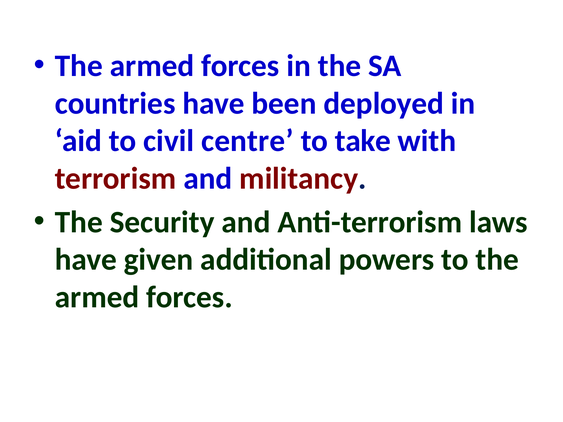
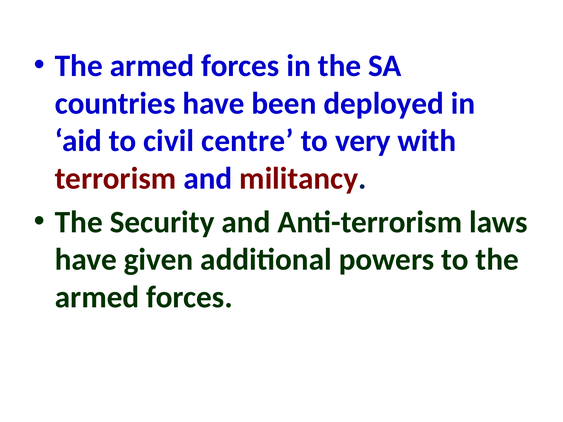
take: take -> very (363, 141)
